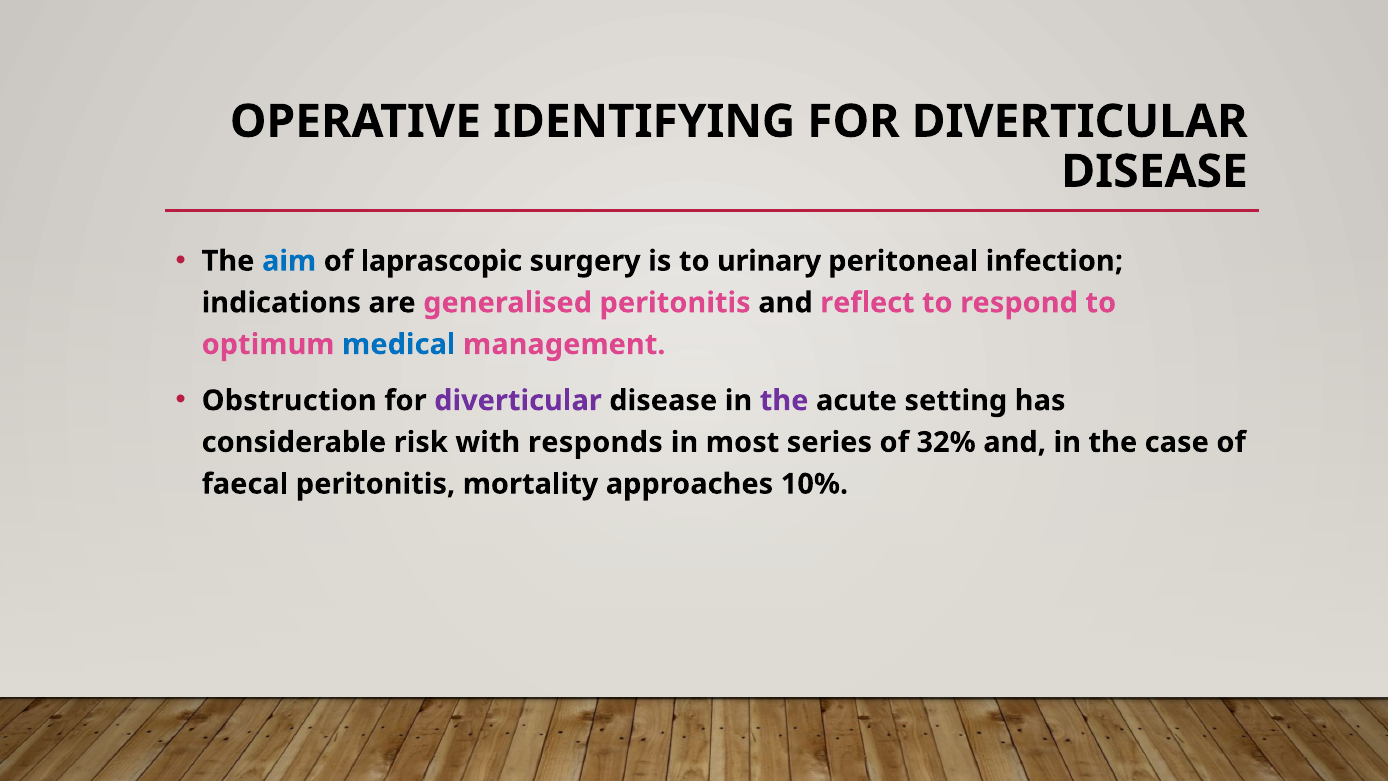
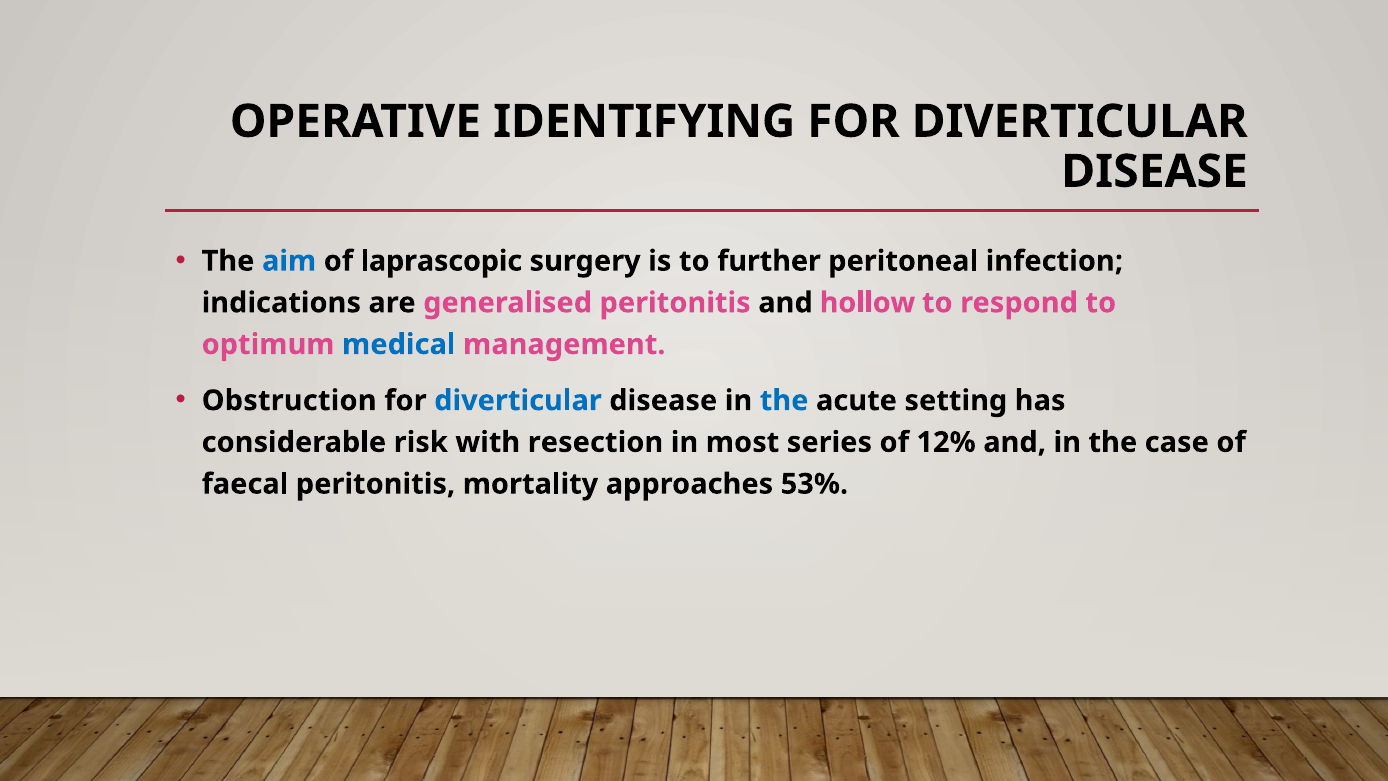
urinary: urinary -> further (769, 261)
reflect: reflect -> hollow (867, 303)
diverticular colour: purple -> blue (518, 401)
the colour: purple -> blue (784, 401)
responds: responds -> resection (596, 442)
32%: 32% -> 12% (946, 442)
10%: 10% -> 53% (814, 484)
